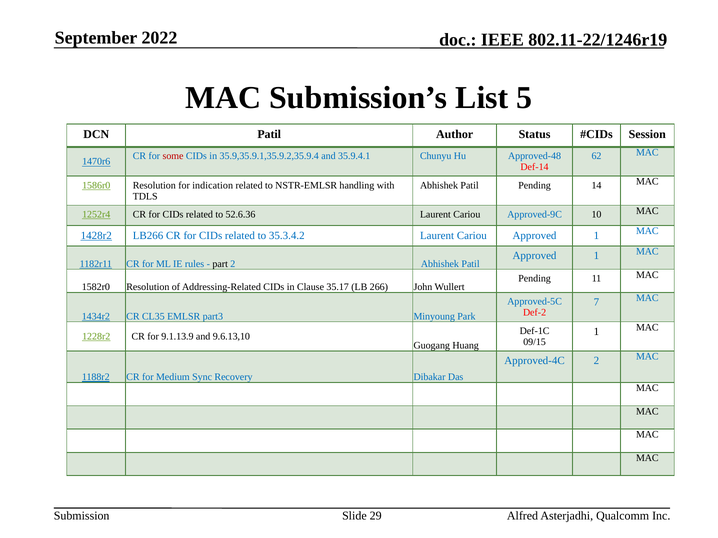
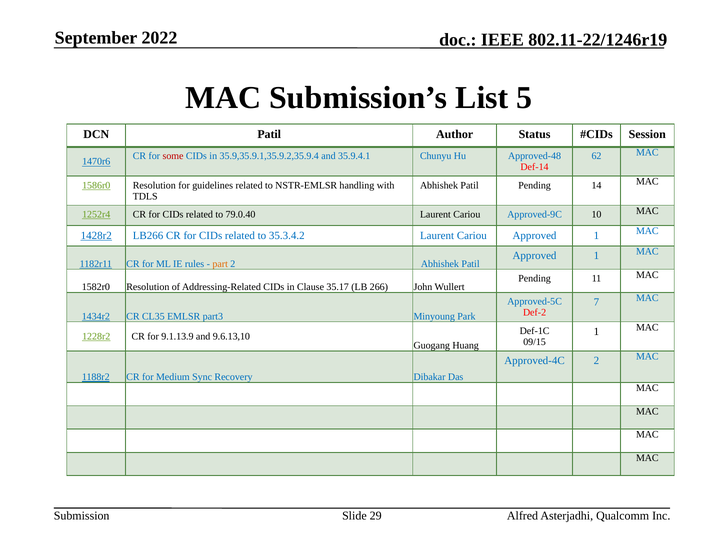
indication: indication -> guidelines (213, 185)
52.6.36: 52.6.36 -> 79.0.40 (240, 215)
part colour: black -> orange (220, 264)
